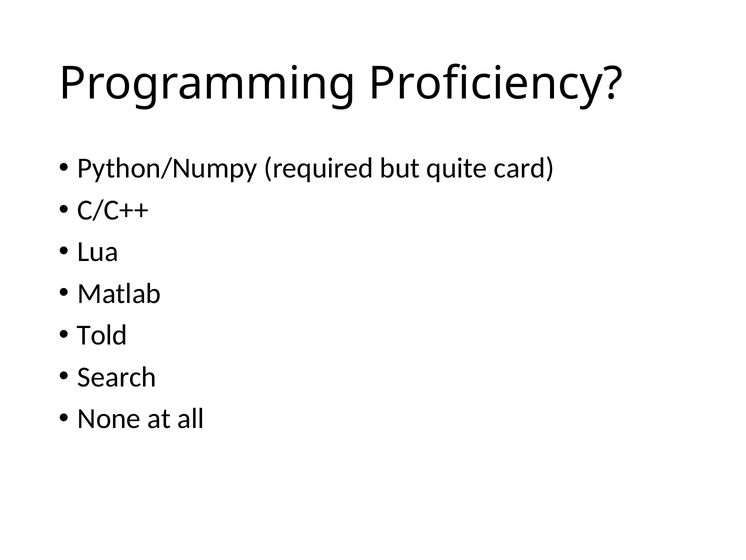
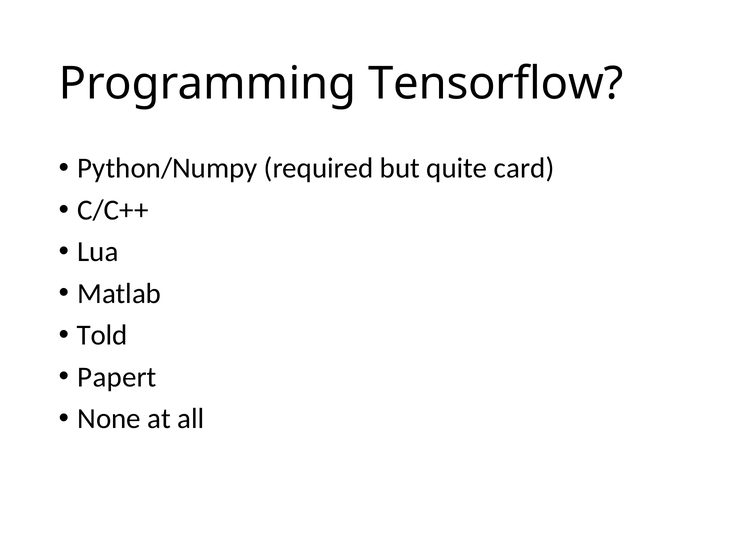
Proficiency: Proficiency -> Tensorflow (496, 84)
Search: Search -> Papert (117, 377)
